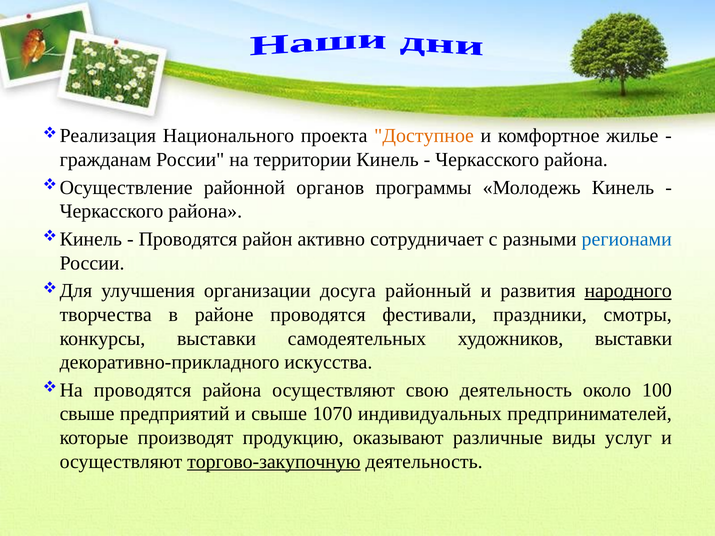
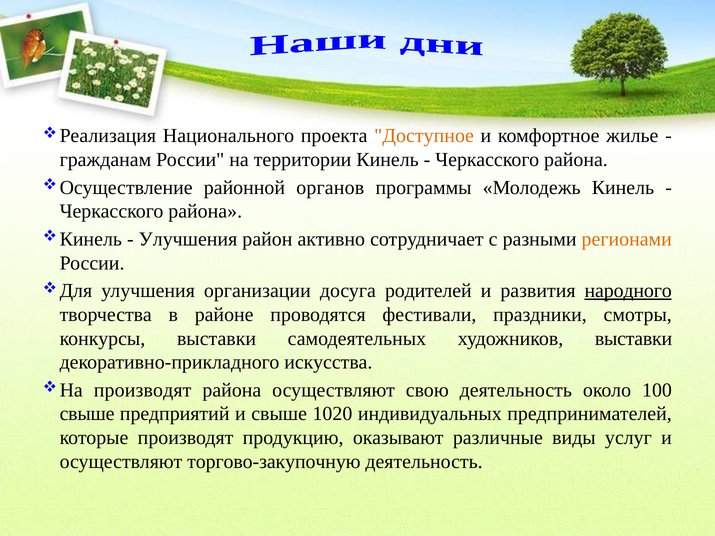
Проводятся: Проводятся -> Улучшения (188, 239)
регионами colour: blue -> orange (627, 239)
районный: районный -> родителей (428, 291)
проводятся: проводятся -> производят (143, 390)
1070: 1070 -> 1020 (332, 414)
торгово-закупочную underline: present -> none (274, 462)
